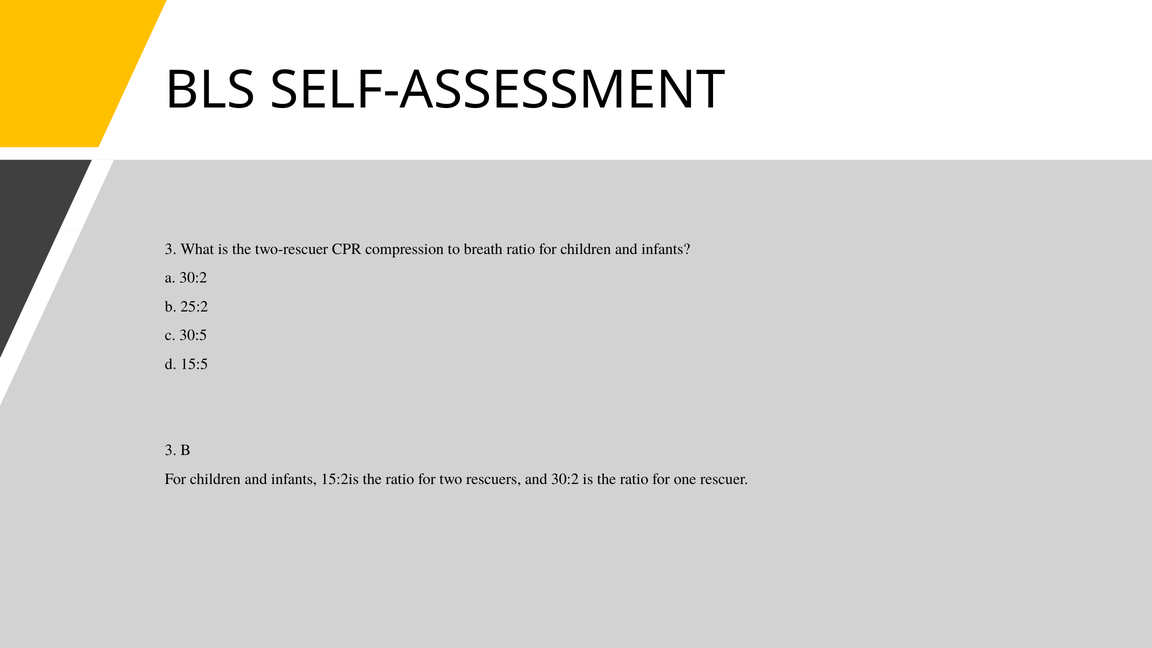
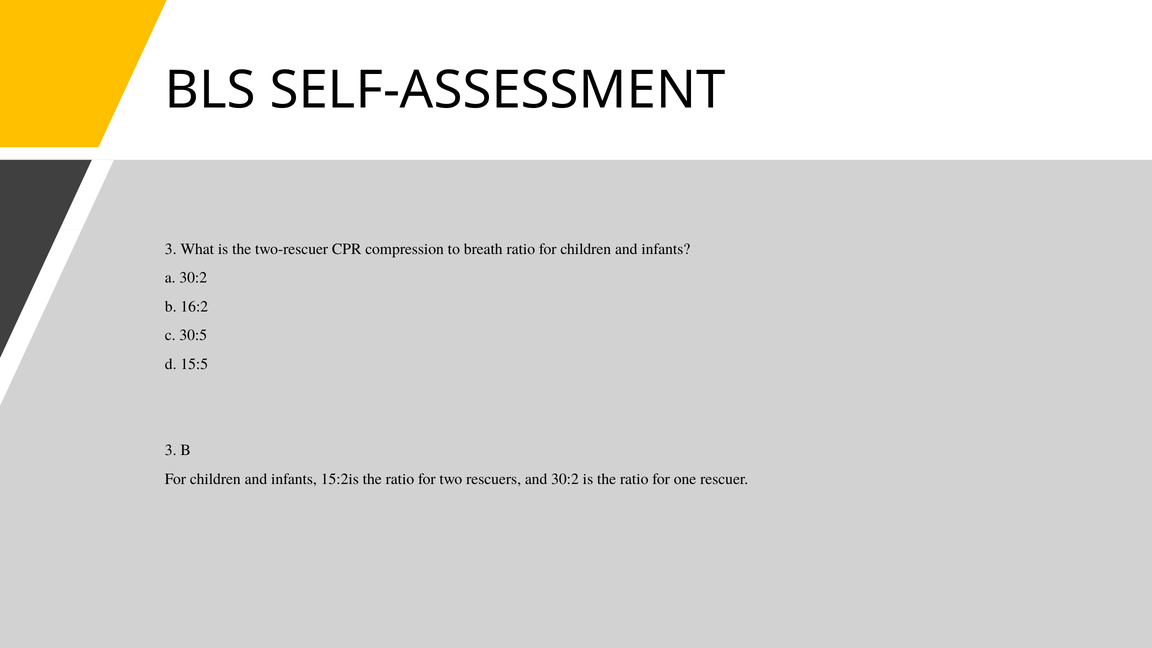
25:2: 25:2 -> 16:2 (194, 306)
